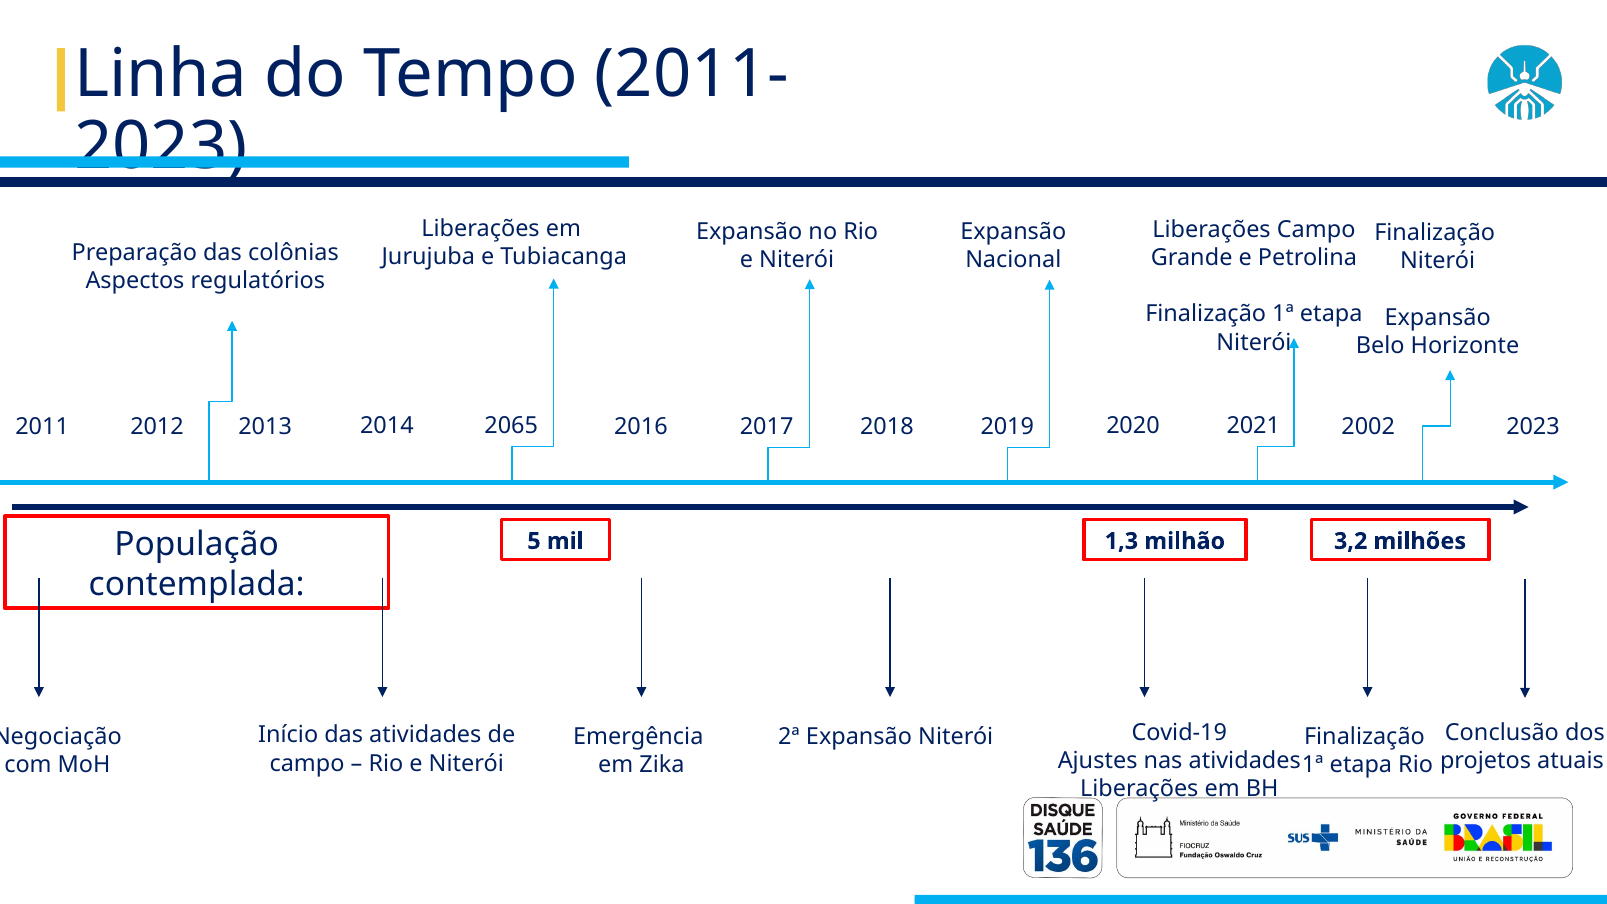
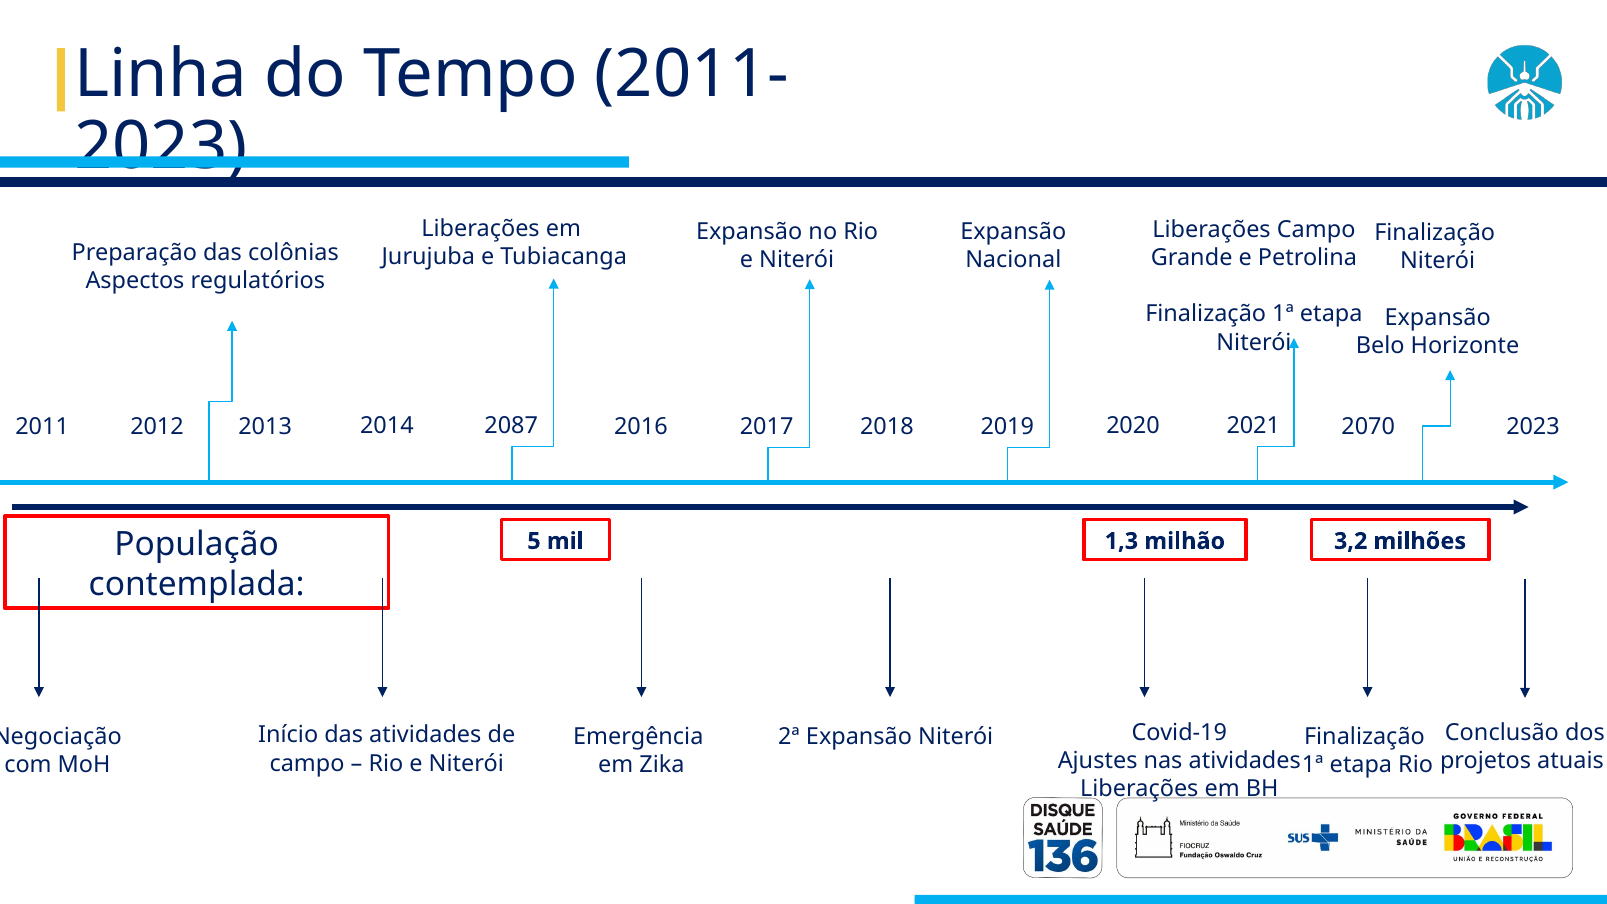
2065: 2065 -> 2087 (511, 426)
2002: 2002 -> 2070 (1368, 427)
